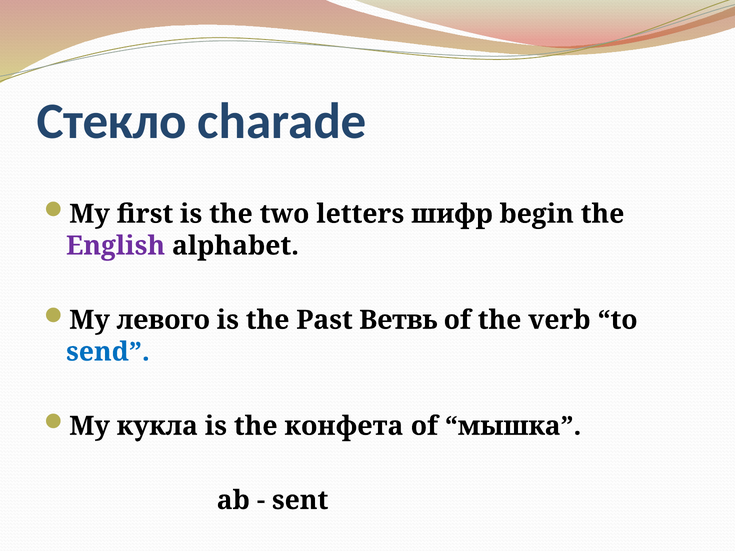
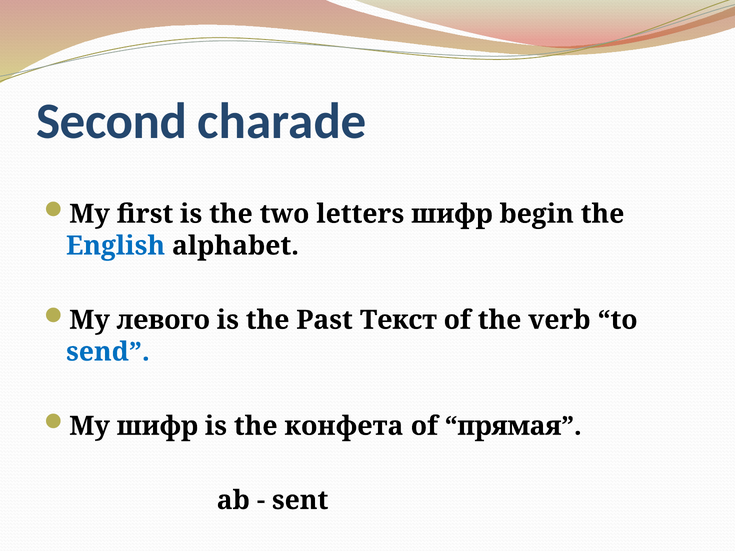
Стекло: Стекло -> Second (112, 121)
English colour: purple -> blue (116, 246)
Ветвь: Ветвь -> Текст (398, 320)
My кукла: кукла -> шифр (157, 426)
мышка: мышка -> прямая (513, 426)
